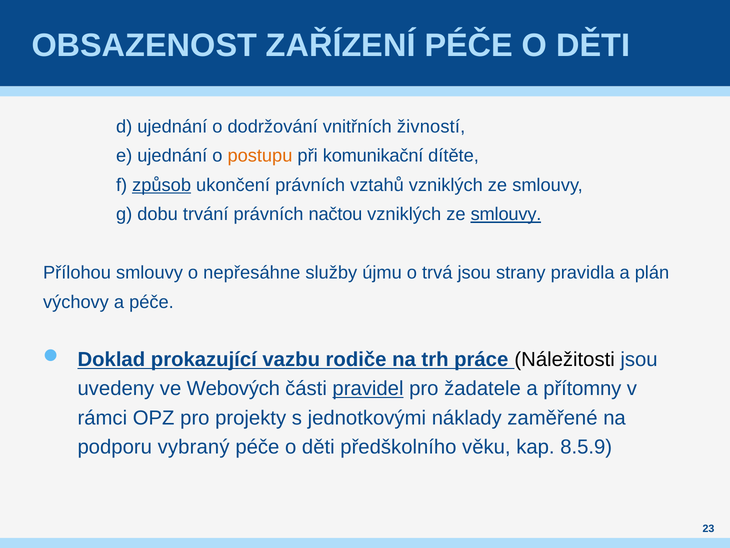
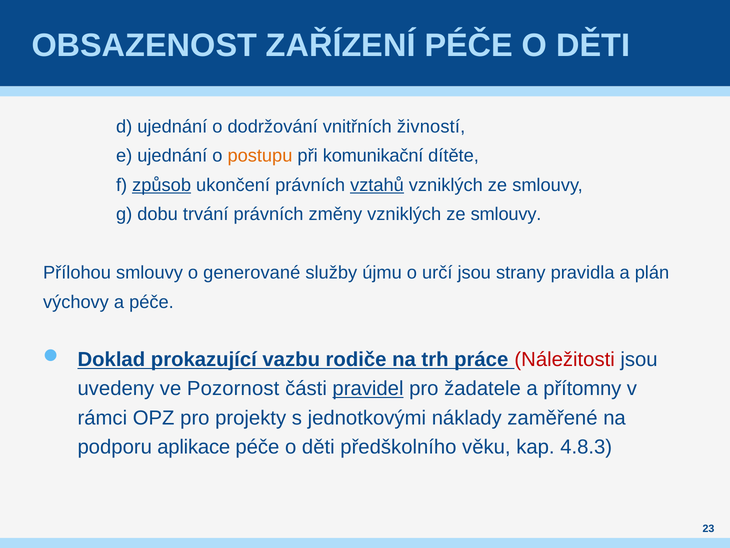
vztahů underline: none -> present (377, 185)
načtou: načtou -> změny (335, 214)
smlouvy underline: present -> none (506, 214)
nepřesáhne: nepřesáhne -> generované (252, 273)
trvá: trvá -> určí (437, 273)
Náležitosti colour: black -> red (565, 359)
Webových: Webových -> Pozornost (233, 388)
vybraný: vybraný -> aplikace (194, 447)
8.5.9: 8.5.9 -> 4.8.3 (586, 447)
